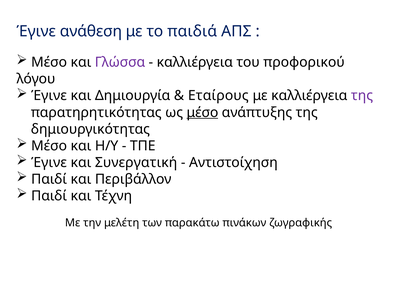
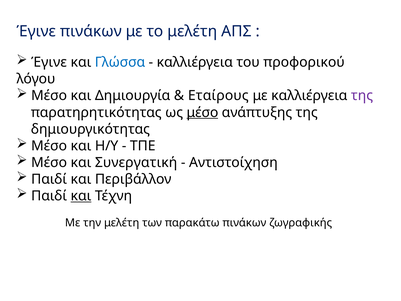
Έγινε ανάθεση: ανάθεση -> πινάκων (91, 31)
το παιδιά: παιδιά -> μελέτη (192, 31)
Μέσο: Μέσο -> Έγινε (49, 62)
Γλώσσα colour: purple -> blue (120, 62)
Έγινε: Έγινε -> Μέσο (49, 96)
Έγινε: Έγινε -> Μέσο (49, 162)
και underline: none -> present (81, 196)
